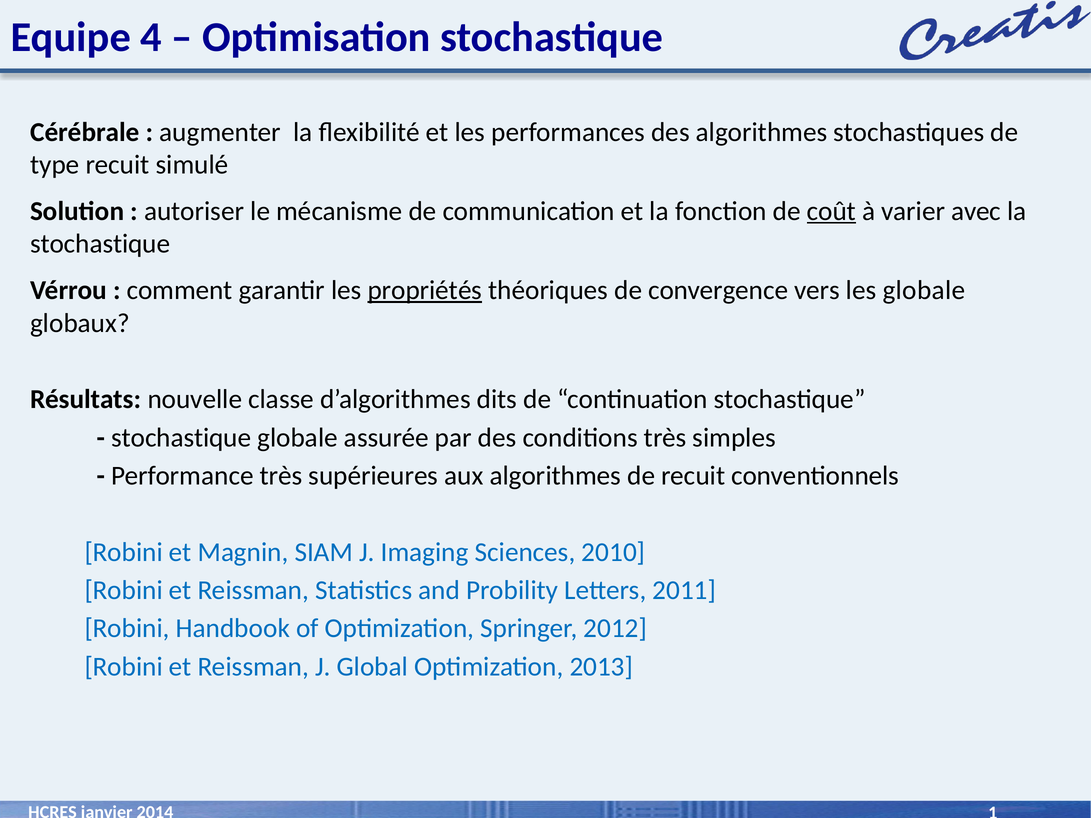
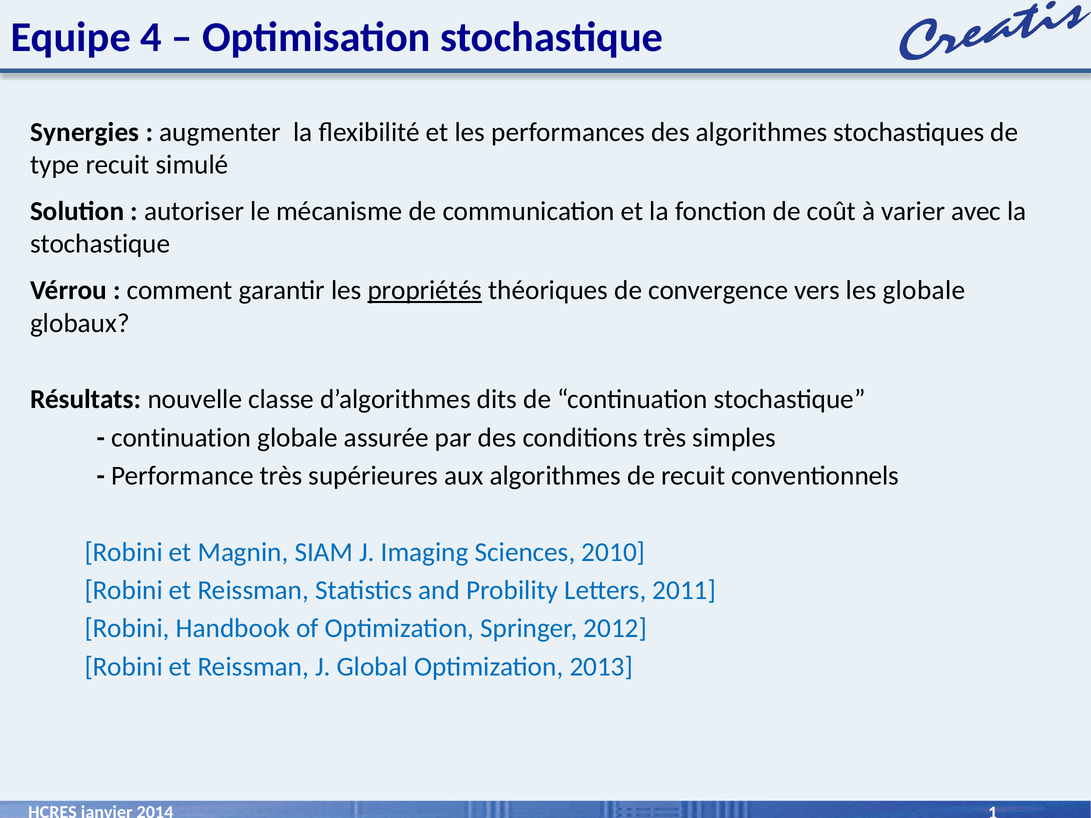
Cérébrale: Cérébrale -> Synergies (85, 132)
coût underline: present -> none (831, 211)
stochastique: stochastique -> continuation (181, 438)
